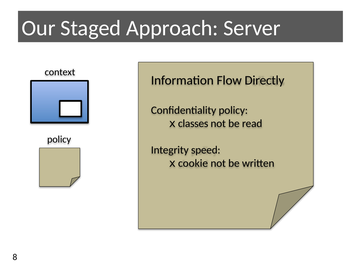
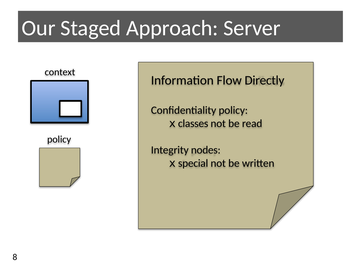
speed: speed -> nodes (206, 150)
cookie: cookie -> special (193, 163)
